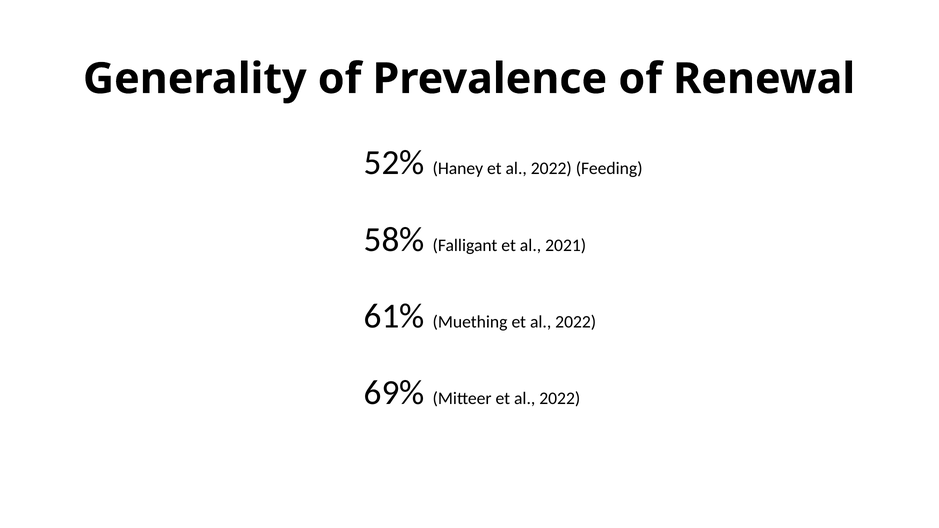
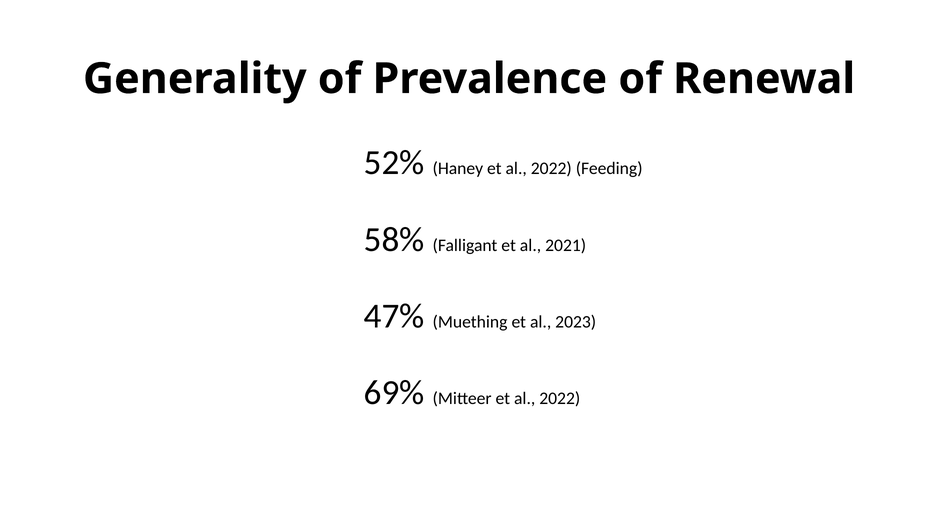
61%: 61% -> 47% (394, 316)
Muething et al 2022: 2022 -> 2023 (576, 322)
